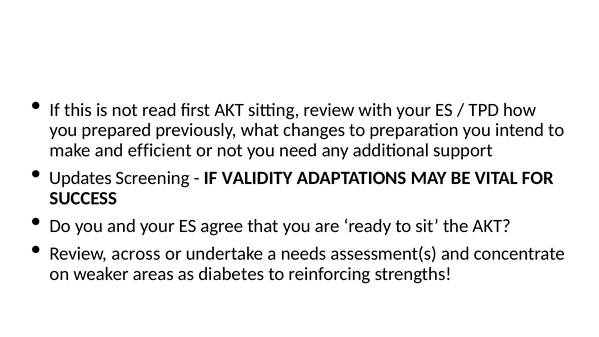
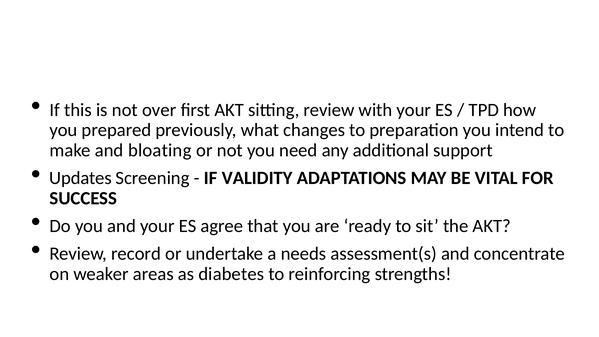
read: read -> over (159, 110)
efficient: efficient -> bloating (160, 150)
across: across -> record (136, 254)
